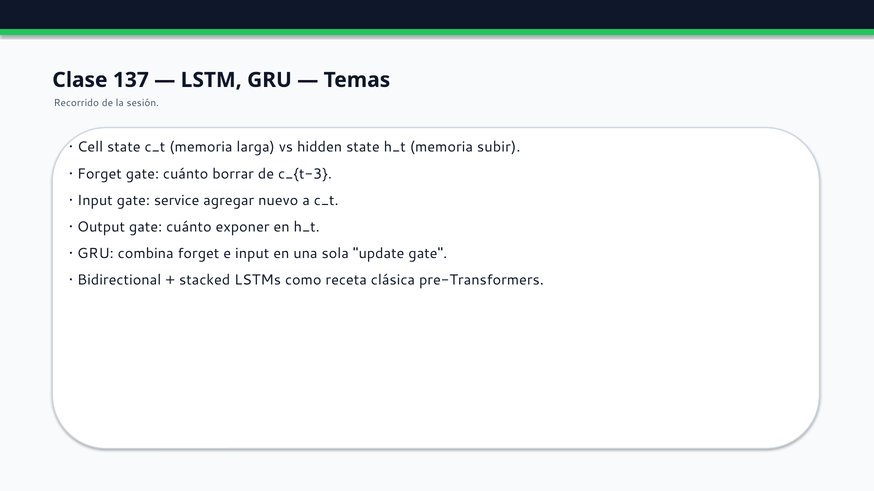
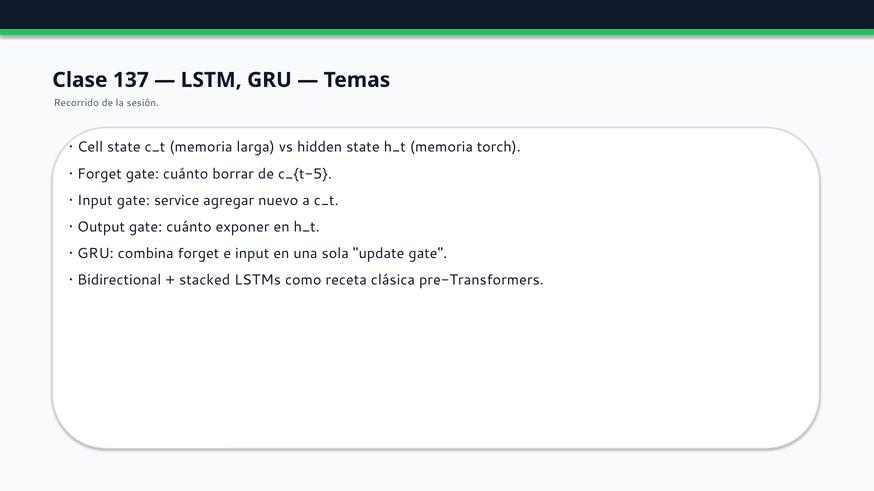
subir: subir -> torch (499, 147)
c_{t-3: c_{t-3 -> c_{t-5 (305, 174)
